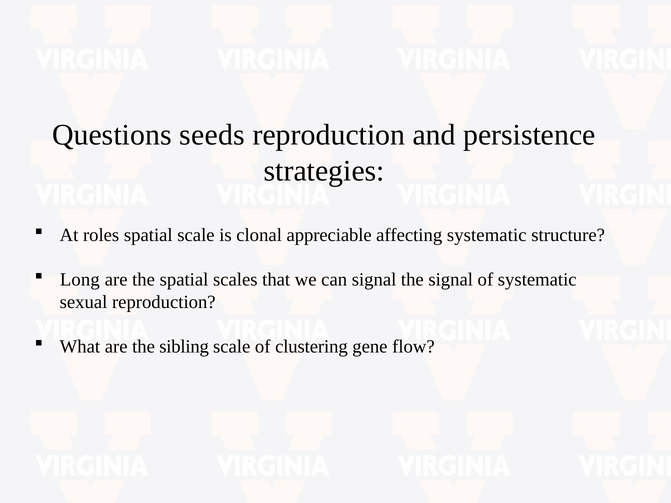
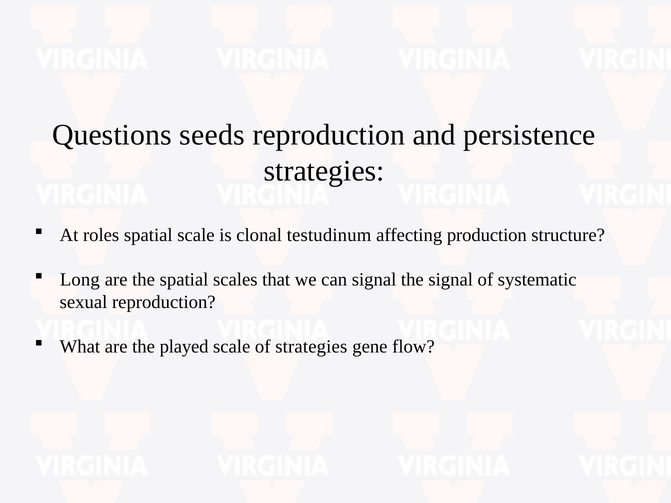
appreciable: appreciable -> testudinum (329, 235)
affecting systematic: systematic -> production (487, 235)
sibling: sibling -> played (184, 347)
of clustering: clustering -> strategies (311, 347)
